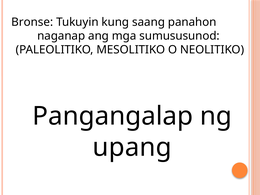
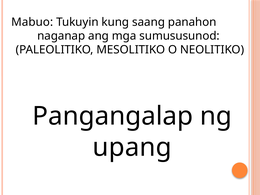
Bronse: Bronse -> Mabuo (32, 22)
